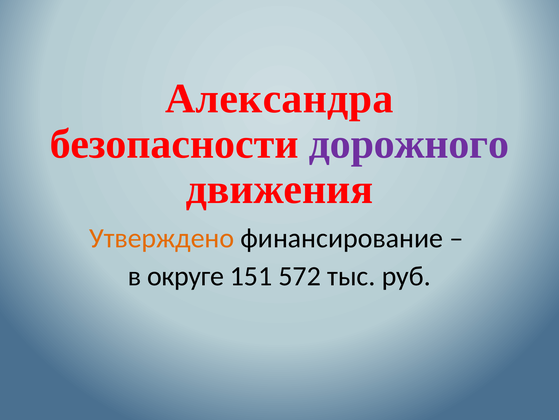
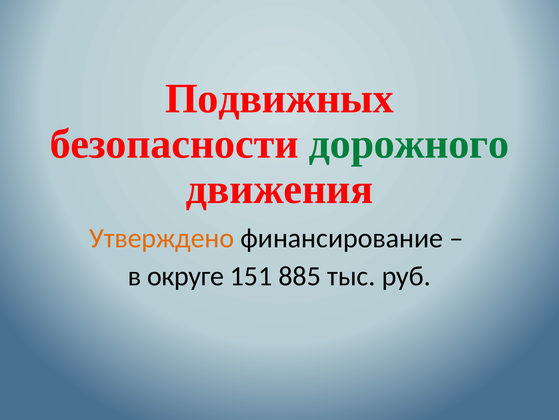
Александра: Александра -> Подвижных (279, 98)
дорожного colour: purple -> green (409, 144)
572: 572 -> 885 (300, 276)
